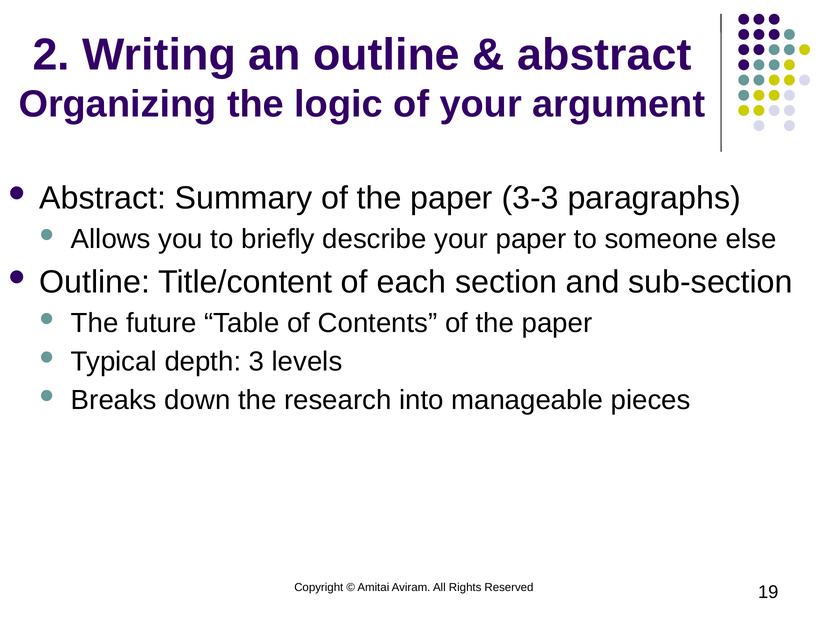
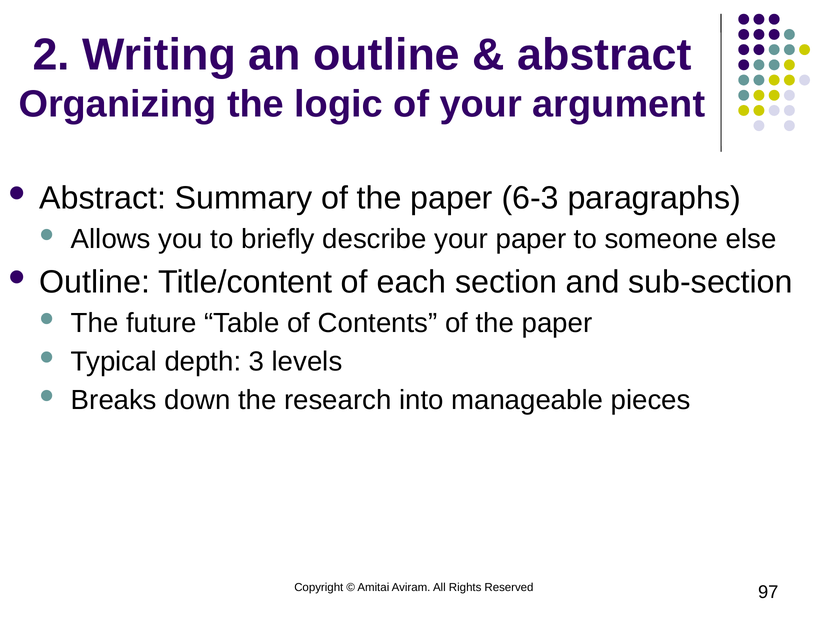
3-3: 3-3 -> 6-3 (530, 198)
19: 19 -> 97 (768, 592)
